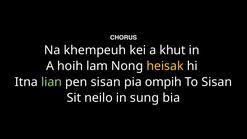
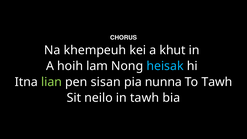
heisak colour: yellow -> light blue (165, 66)
ompih: ompih -> nunna (163, 82)
To Sisan: Sisan -> Tawh (217, 82)
in sung: sung -> tawh (145, 98)
